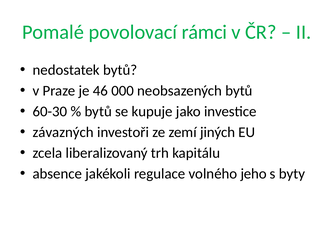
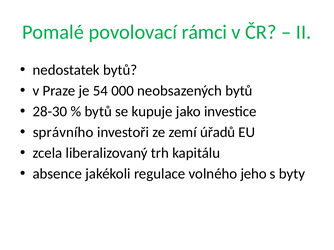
46: 46 -> 54 (100, 91)
60-30: 60-30 -> 28-30 (50, 112)
závazných: závazných -> správního (63, 132)
jiných: jiných -> úřadů (218, 132)
